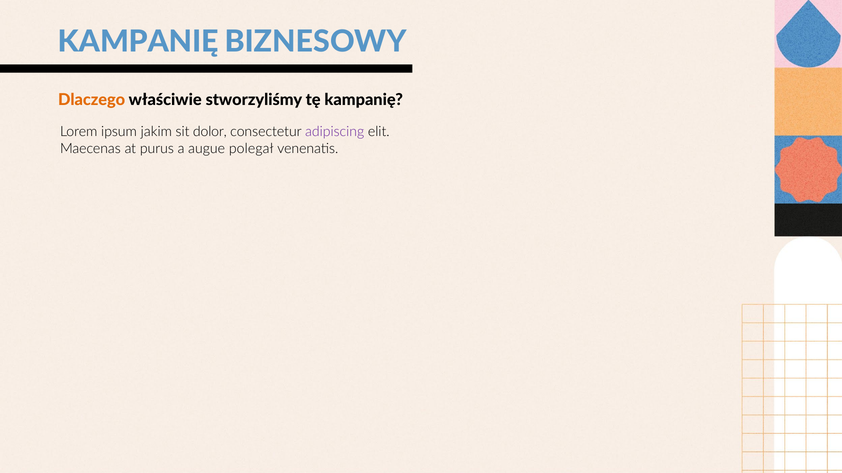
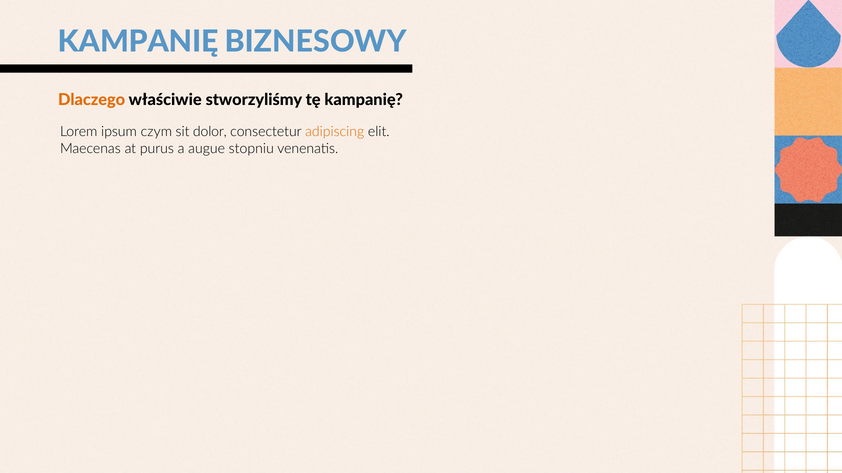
jakim: jakim -> czym (156, 132)
adipiscing colour: purple -> orange (335, 132)
polegał: polegał -> stopniu (251, 149)
